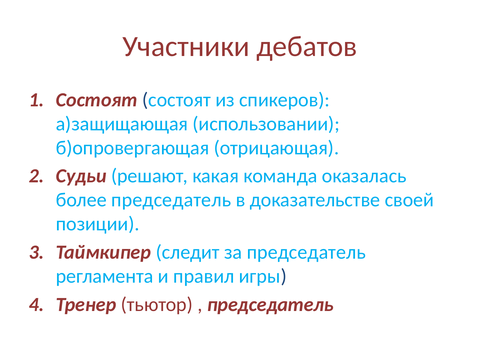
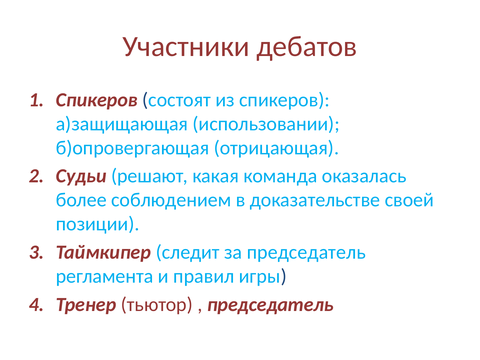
Состоят: Состоят -> Спикеров (97, 100)
более председатель: председатель -> соблюдением (171, 200)
